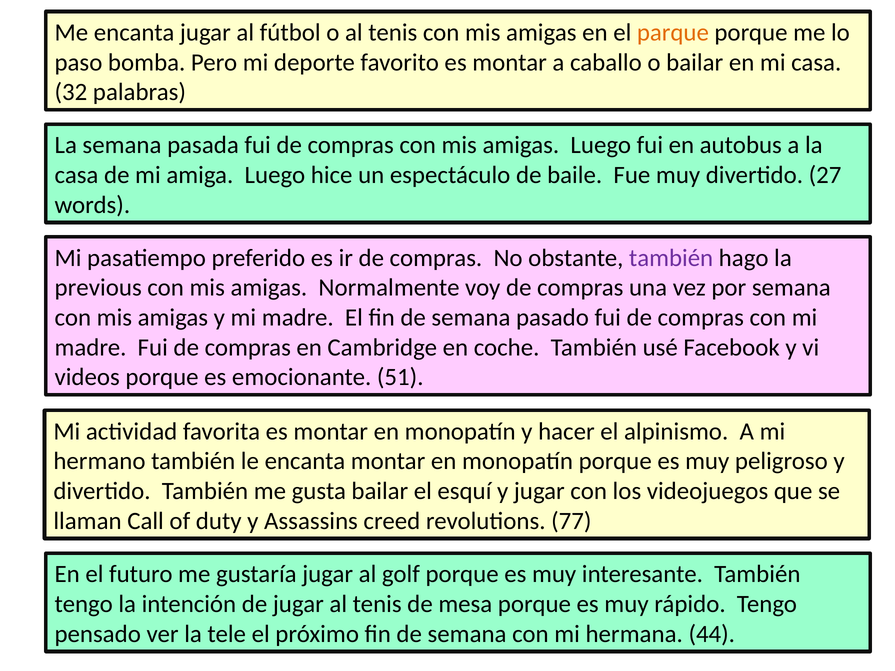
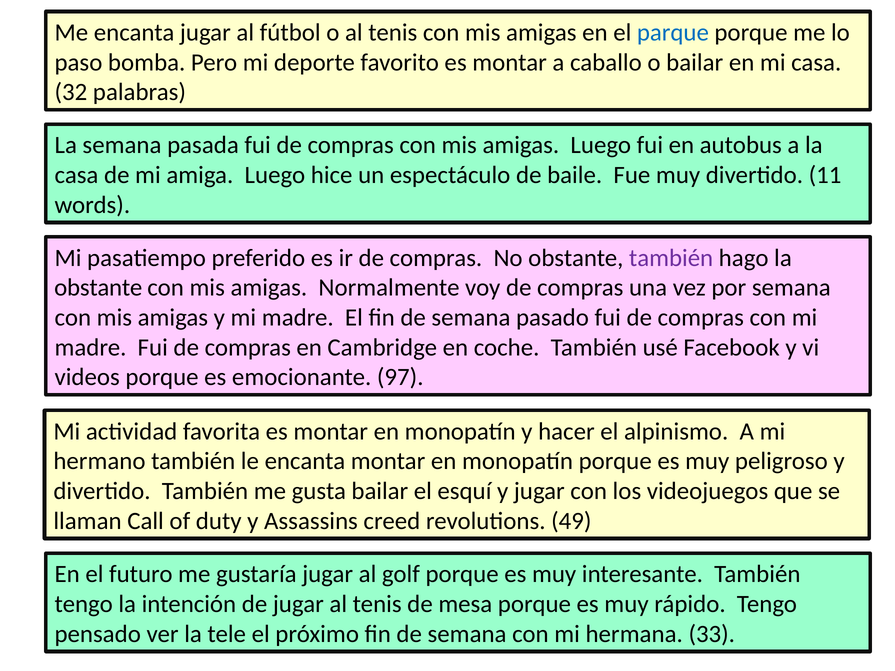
parque colour: orange -> blue (673, 32)
27: 27 -> 11 (825, 175)
previous: previous -> obstante (98, 288)
51: 51 -> 97 (400, 377)
77: 77 -> 49 (571, 521)
44: 44 -> 33 (712, 634)
